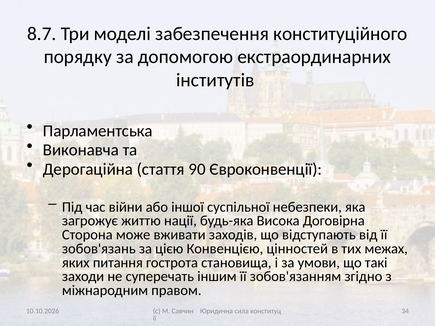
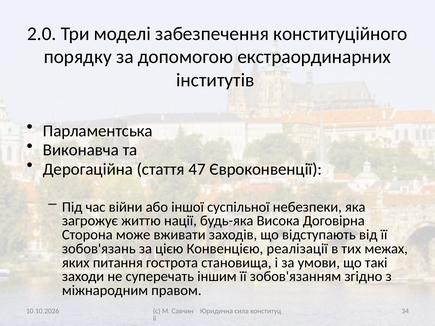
8.7: 8.7 -> 2.0 (42, 34)
90: 90 -> 47 (197, 170)
цінностей: цінностей -> реалізації (297, 249)
